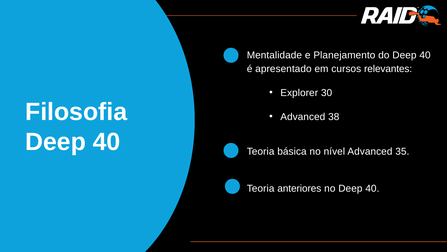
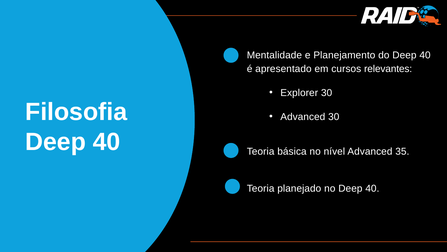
Advanced 38: 38 -> 30 (334, 117)
anteriores: anteriores -> planejado (299, 188)
